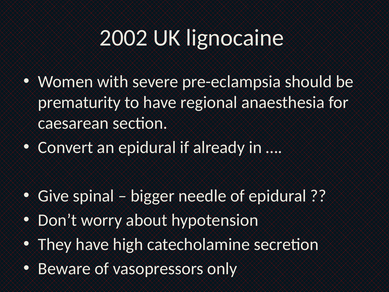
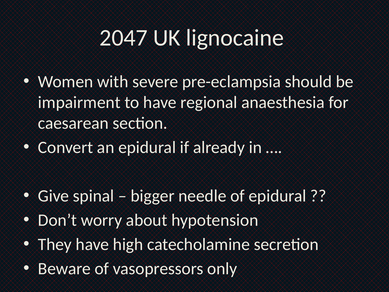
2002: 2002 -> 2047 (124, 38)
prematurity: prematurity -> impairment (79, 102)
